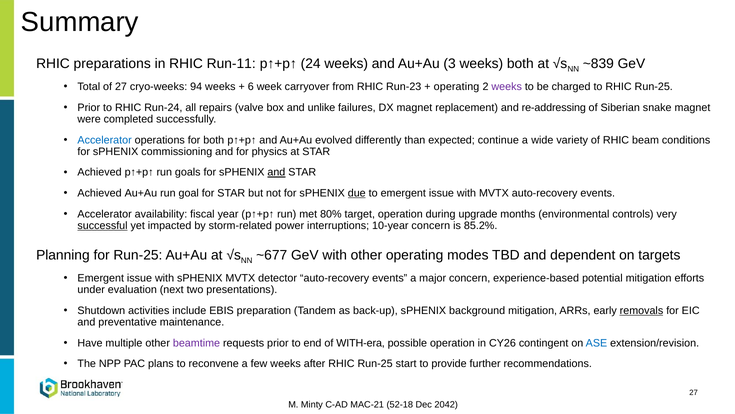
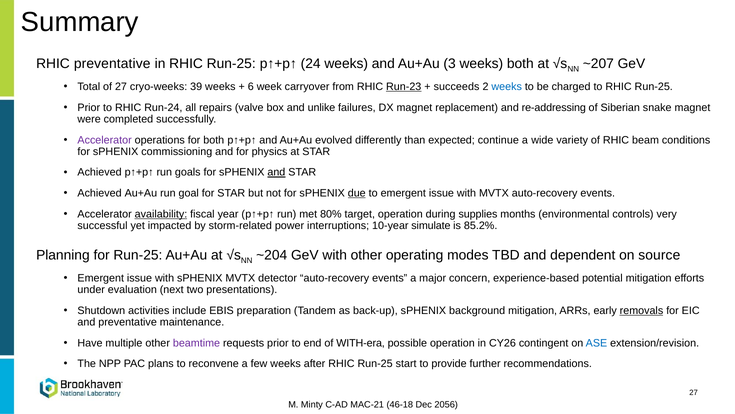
RHIC preparations: preparations -> preventative (112, 64)
in RHIC Run-11: Run-11 -> Run-25 (231, 64)
~839: ~839 -> ~207 (598, 64)
94: 94 -> 39 (196, 87)
Run-23 underline: none -> present (404, 87)
operating: operating -> succeeds (457, 87)
weeks colour: purple -> blue (507, 87)
Accelerator colour: blue -> purple (105, 140)
availability underline: none -> present (161, 214)
upgrade: upgrade -> supplies (478, 214)
successful underline: present -> none (103, 225)
10-year concern: concern -> simulate (431, 225)
~677: ~677 -> ~204 (272, 255)
targets: targets -> source (659, 255)
52-18: 52-18 -> 46-18 (400, 404)
2042: 2042 -> 2056 (446, 404)
